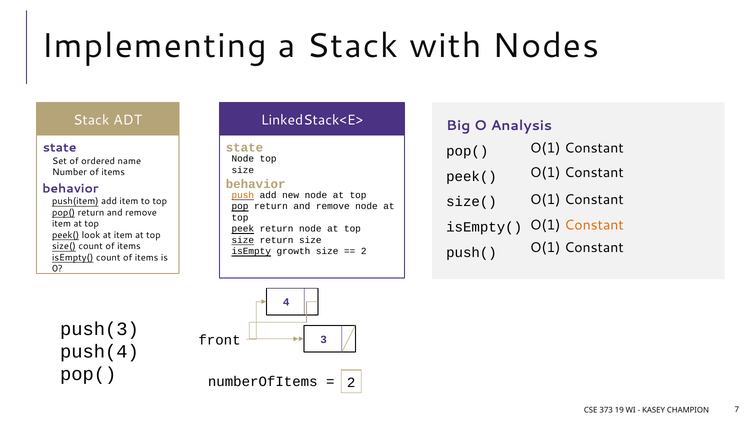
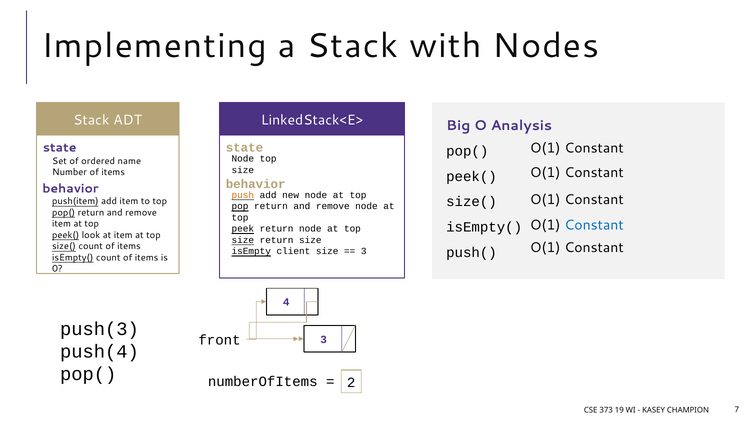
Constant colour: orange -> blue (594, 225)
growth: growth -> client (293, 251)
2: 2 -> 3 (364, 251)
